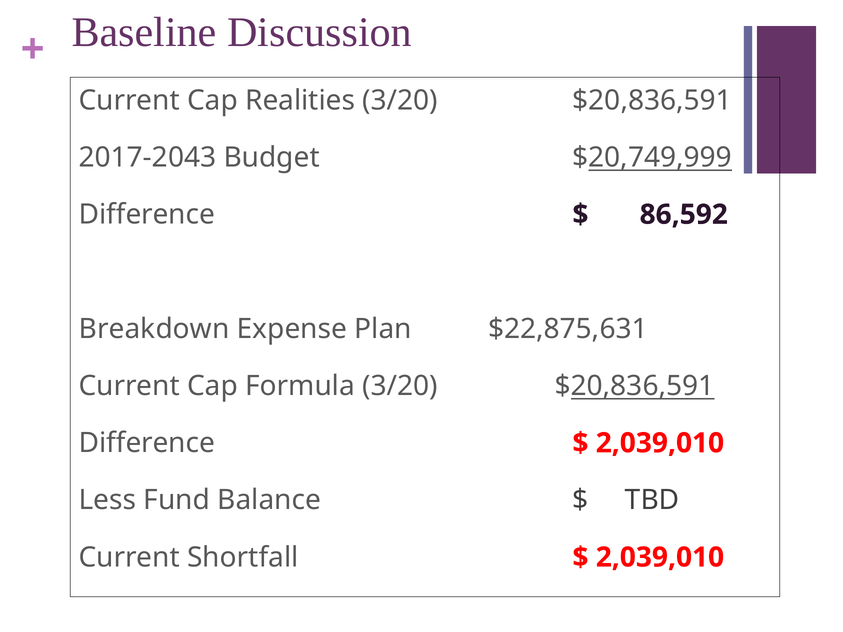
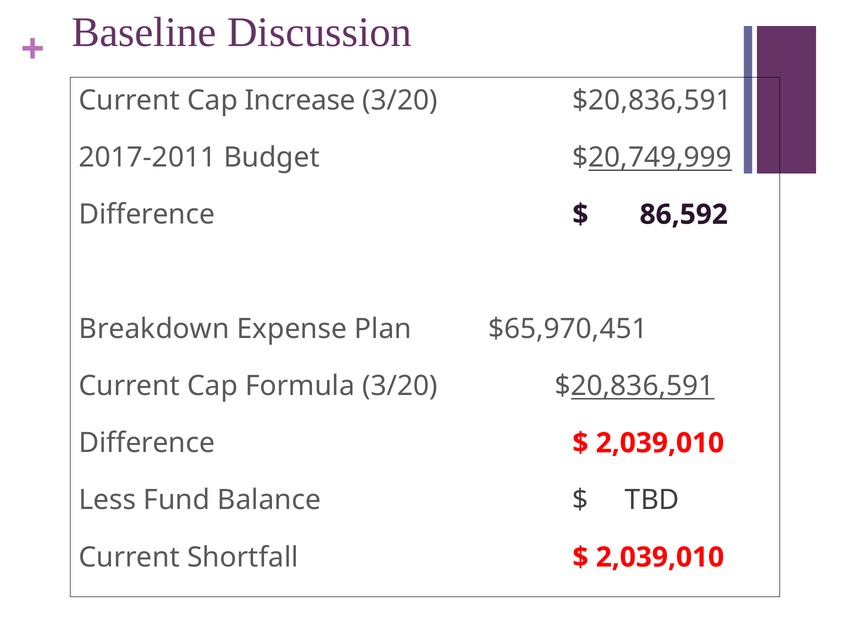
Realities: Realities -> Increase (300, 100)
2017-2043: 2017-2043 -> 2017-2011 (147, 157)
$22,875,631: $22,875,631 -> $65,970,451 (568, 329)
